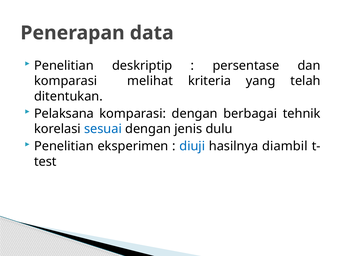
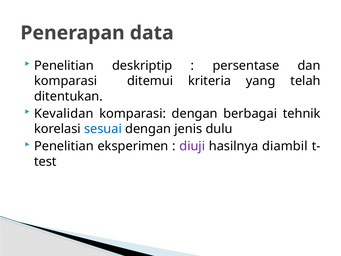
melihat: melihat -> ditemui (150, 81)
Pelaksana: Pelaksana -> Kevalidan (64, 113)
diuji colour: blue -> purple (192, 146)
